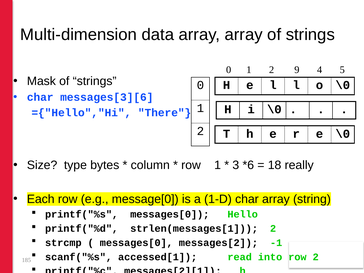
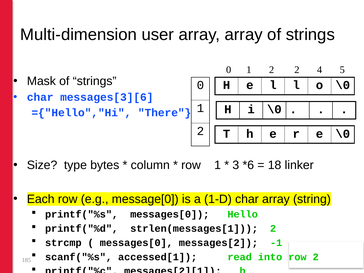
data: data -> user (158, 35)
2 9: 9 -> 2 (297, 70)
really: really -> linker (299, 165)
